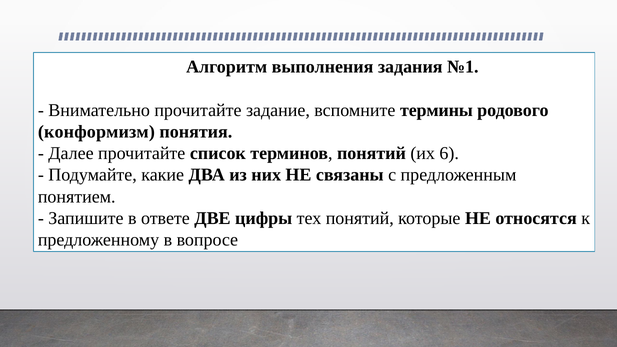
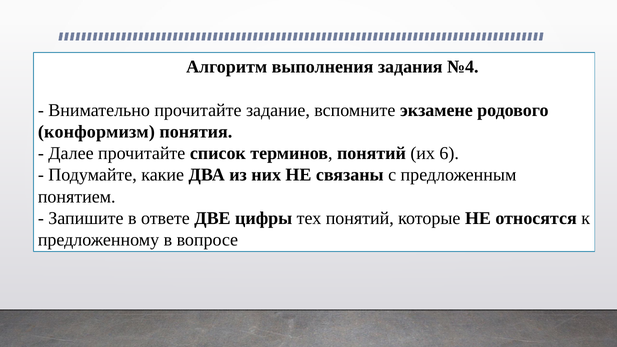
№1: №1 -> №4 (463, 67)
термины: термины -> экзамене (436, 110)
